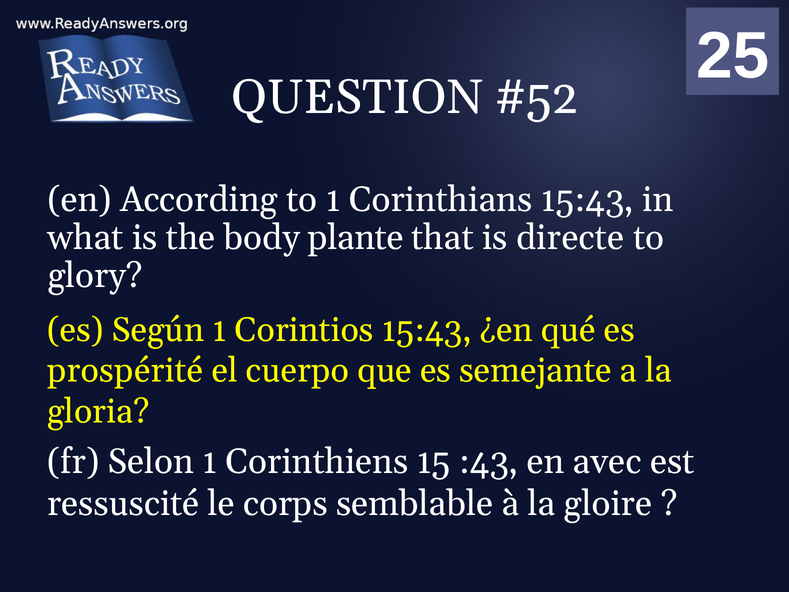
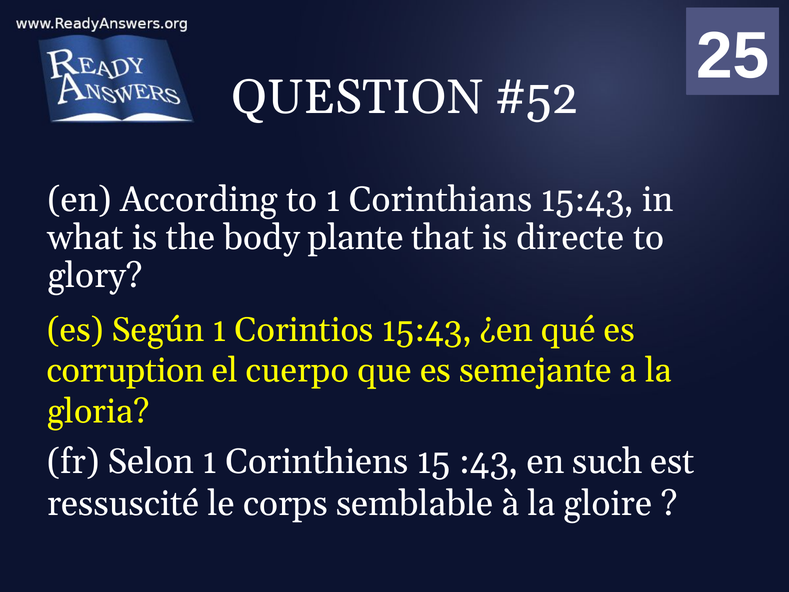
prospérité: prospérité -> corruption (126, 370)
avec: avec -> such (608, 461)
